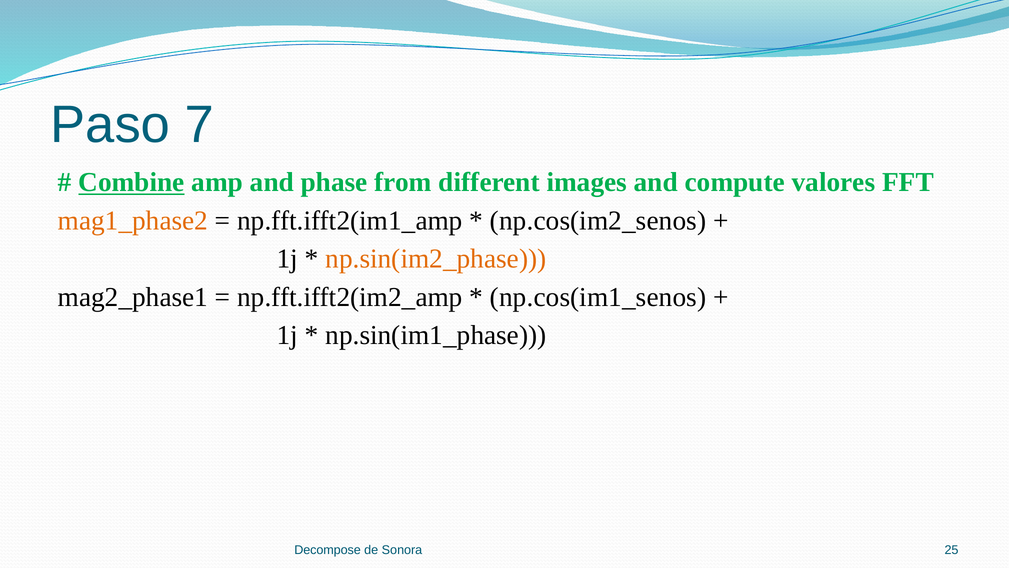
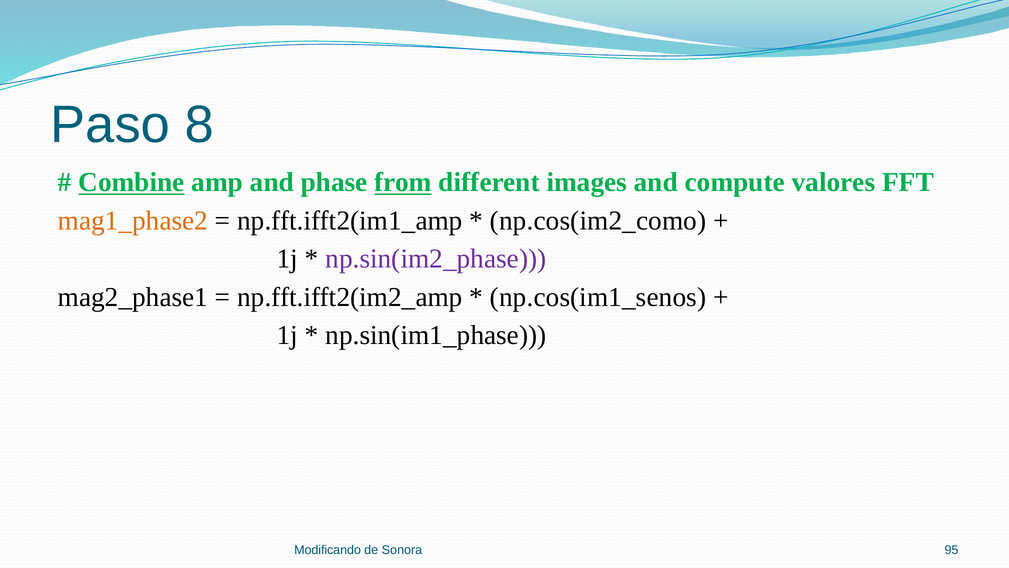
7: 7 -> 8 (199, 125)
from underline: none -> present (403, 182)
np.cos(im2_senos: np.cos(im2_senos -> np.cos(im2_como (598, 220)
np.sin(im2_phase colour: orange -> purple (436, 259)
Decompose: Decompose -> Modificando (328, 550)
25: 25 -> 95 (952, 550)
